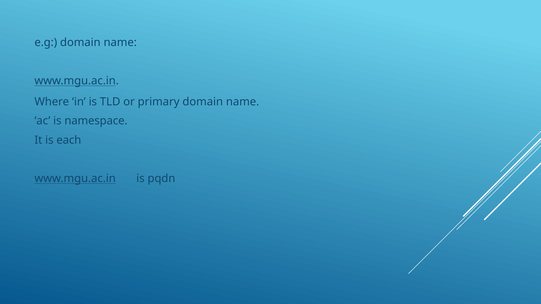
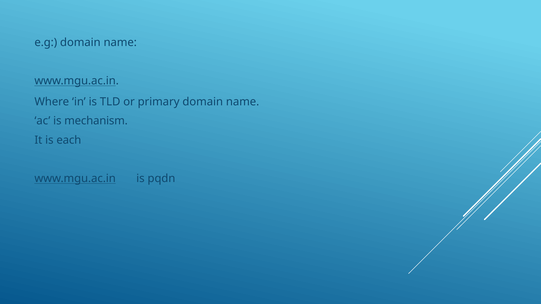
namespace: namespace -> mechanism (96, 121)
